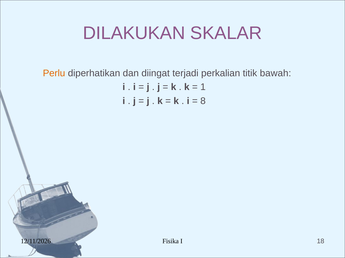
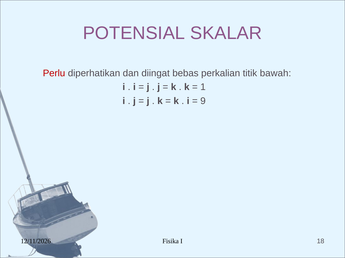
DILAKUKAN: DILAKUKAN -> POTENSIAL (134, 33)
Perlu colour: orange -> red (54, 73)
terjadi: terjadi -> bebas (185, 73)
8: 8 -> 9 (203, 101)
